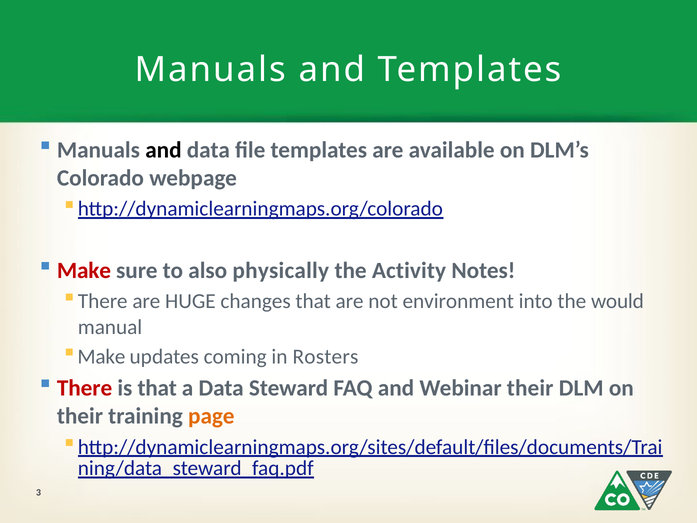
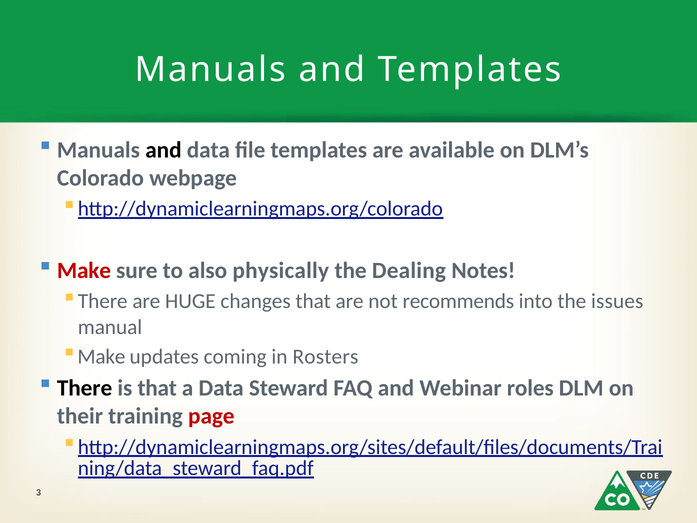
Activity: Activity -> Dealing (409, 270)
environment: environment -> recommends (458, 301)
would: would -> issues (617, 301)
There colour: red -> black (85, 388)
Webinar their: their -> roles (530, 388)
page colour: orange -> red (211, 416)
